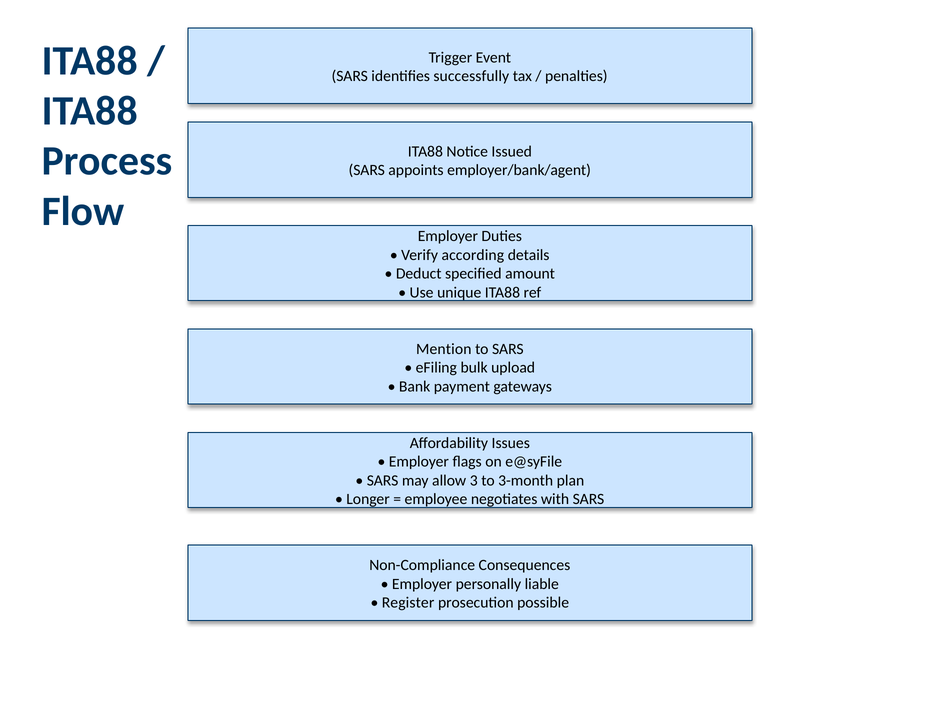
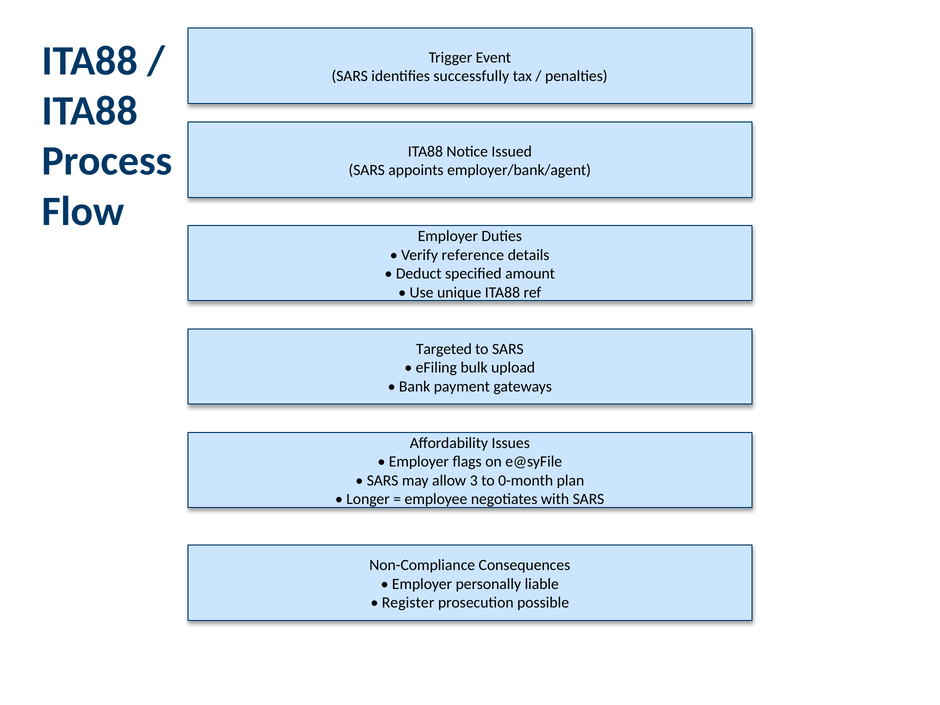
according: according -> reference (473, 255)
Mention: Mention -> Targeted (444, 349)
3-month: 3-month -> 0-month (526, 480)
